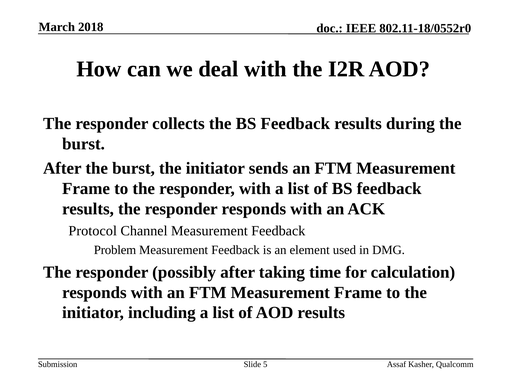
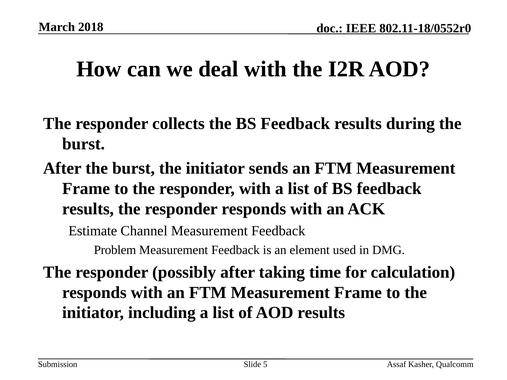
Protocol: Protocol -> Estimate (93, 231)
